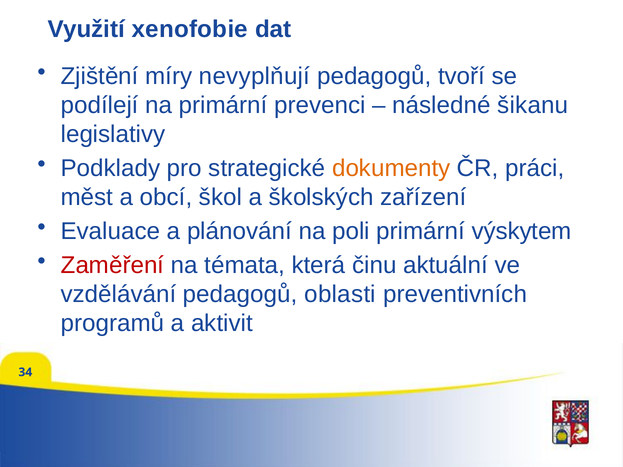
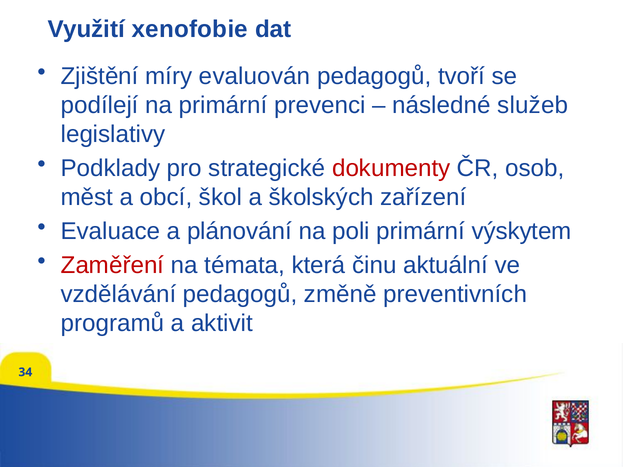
nevyplňují: nevyplňují -> evaluován (255, 76)
šikanu: šikanu -> služeb (533, 105)
dokumenty colour: orange -> red (391, 168)
práci: práci -> osob (535, 168)
oblasti: oblasti -> změně (340, 295)
